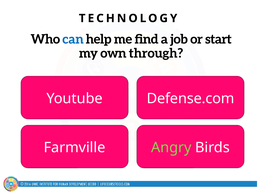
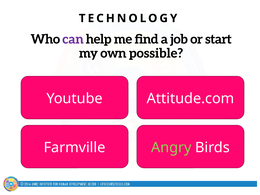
can colour: blue -> purple (73, 39)
through: through -> possible (156, 53)
Defense.com: Defense.com -> Attitude.com (190, 99)
